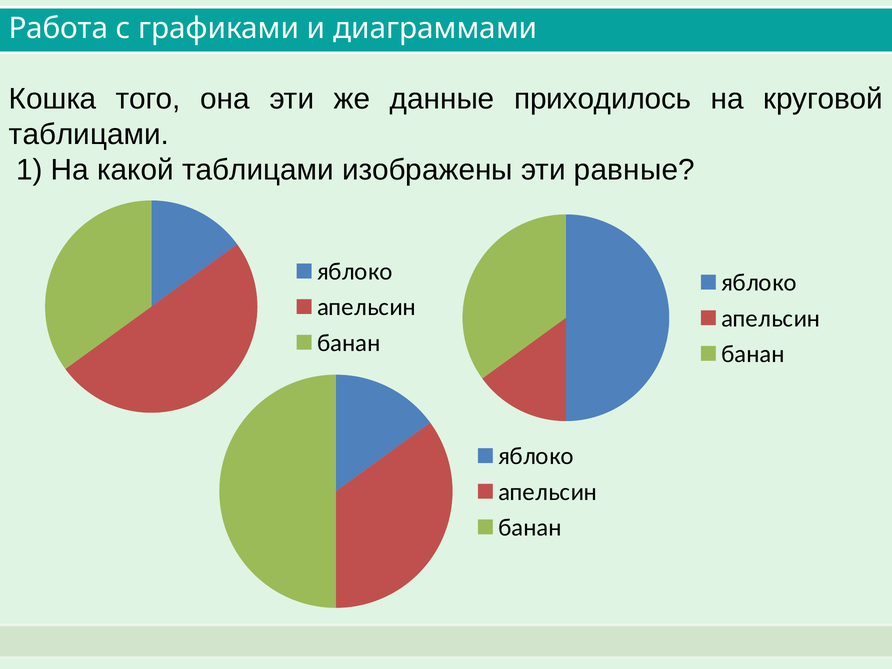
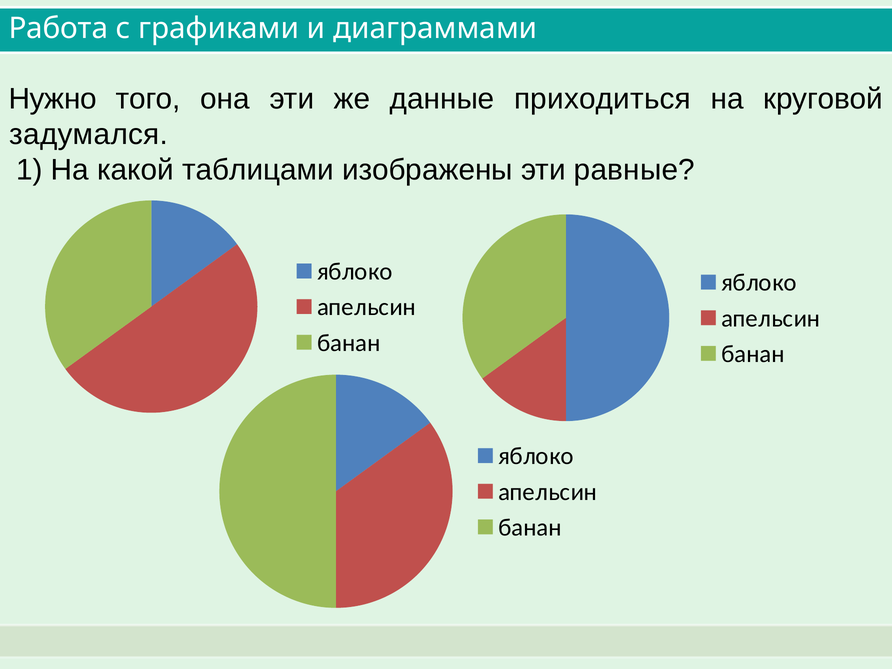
Кошка: Кошка -> Нужно (53, 99)
приходилось: приходилось -> приходиться (603, 99)
таблицами: таблицами -> задумался (89, 134)
